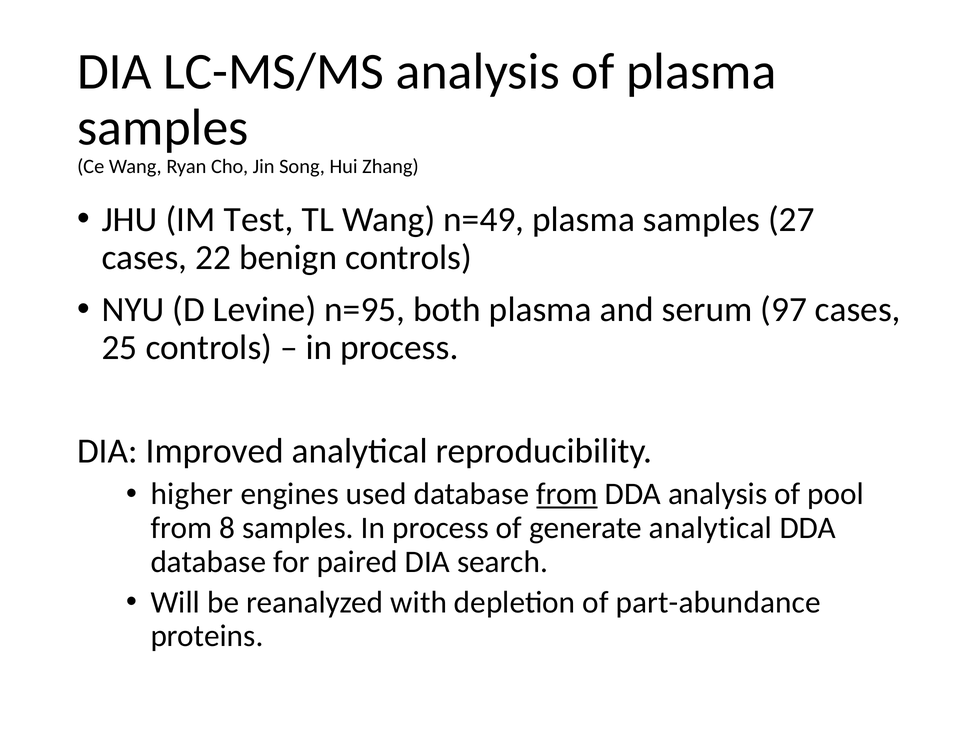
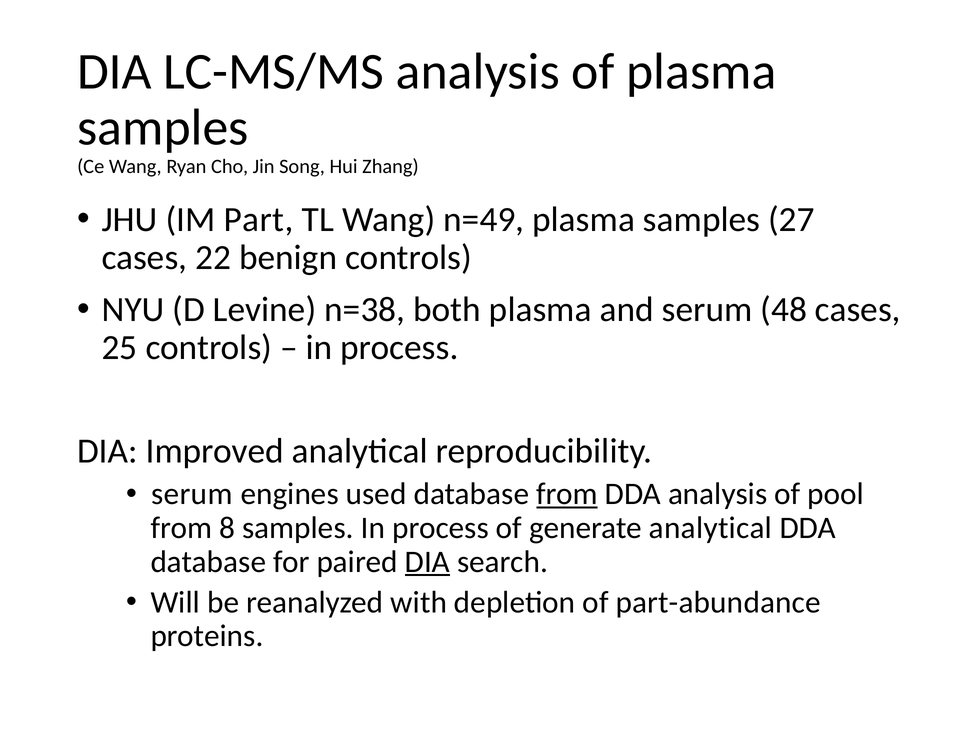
Test: Test -> Part (259, 219)
n=95: n=95 -> n=38 (365, 309)
97: 97 -> 48 (784, 309)
higher: higher -> serum (192, 494)
DIA underline: none -> present (427, 562)
